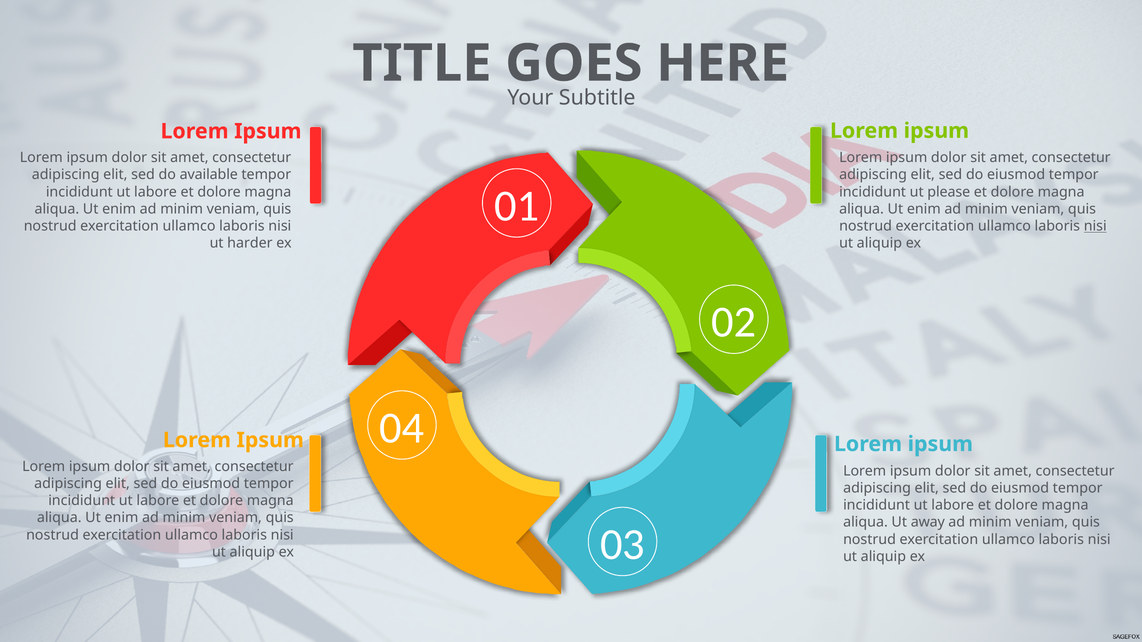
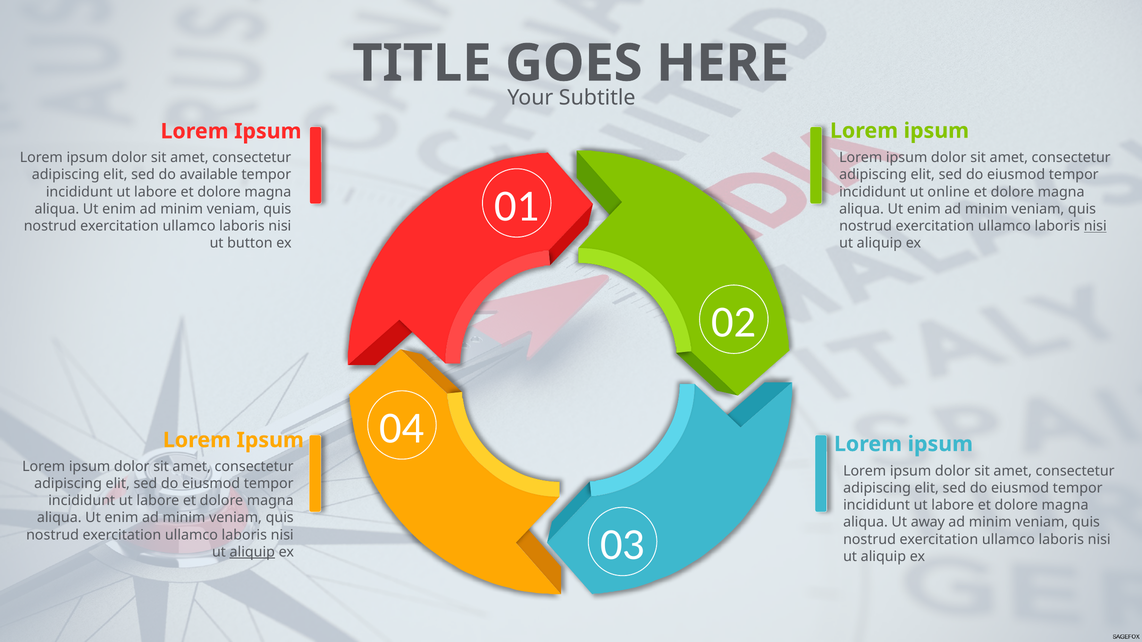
please: please -> online (949, 192)
harder: harder -> button (250, 243)
aliquip underline: none -> present (252, 552)
